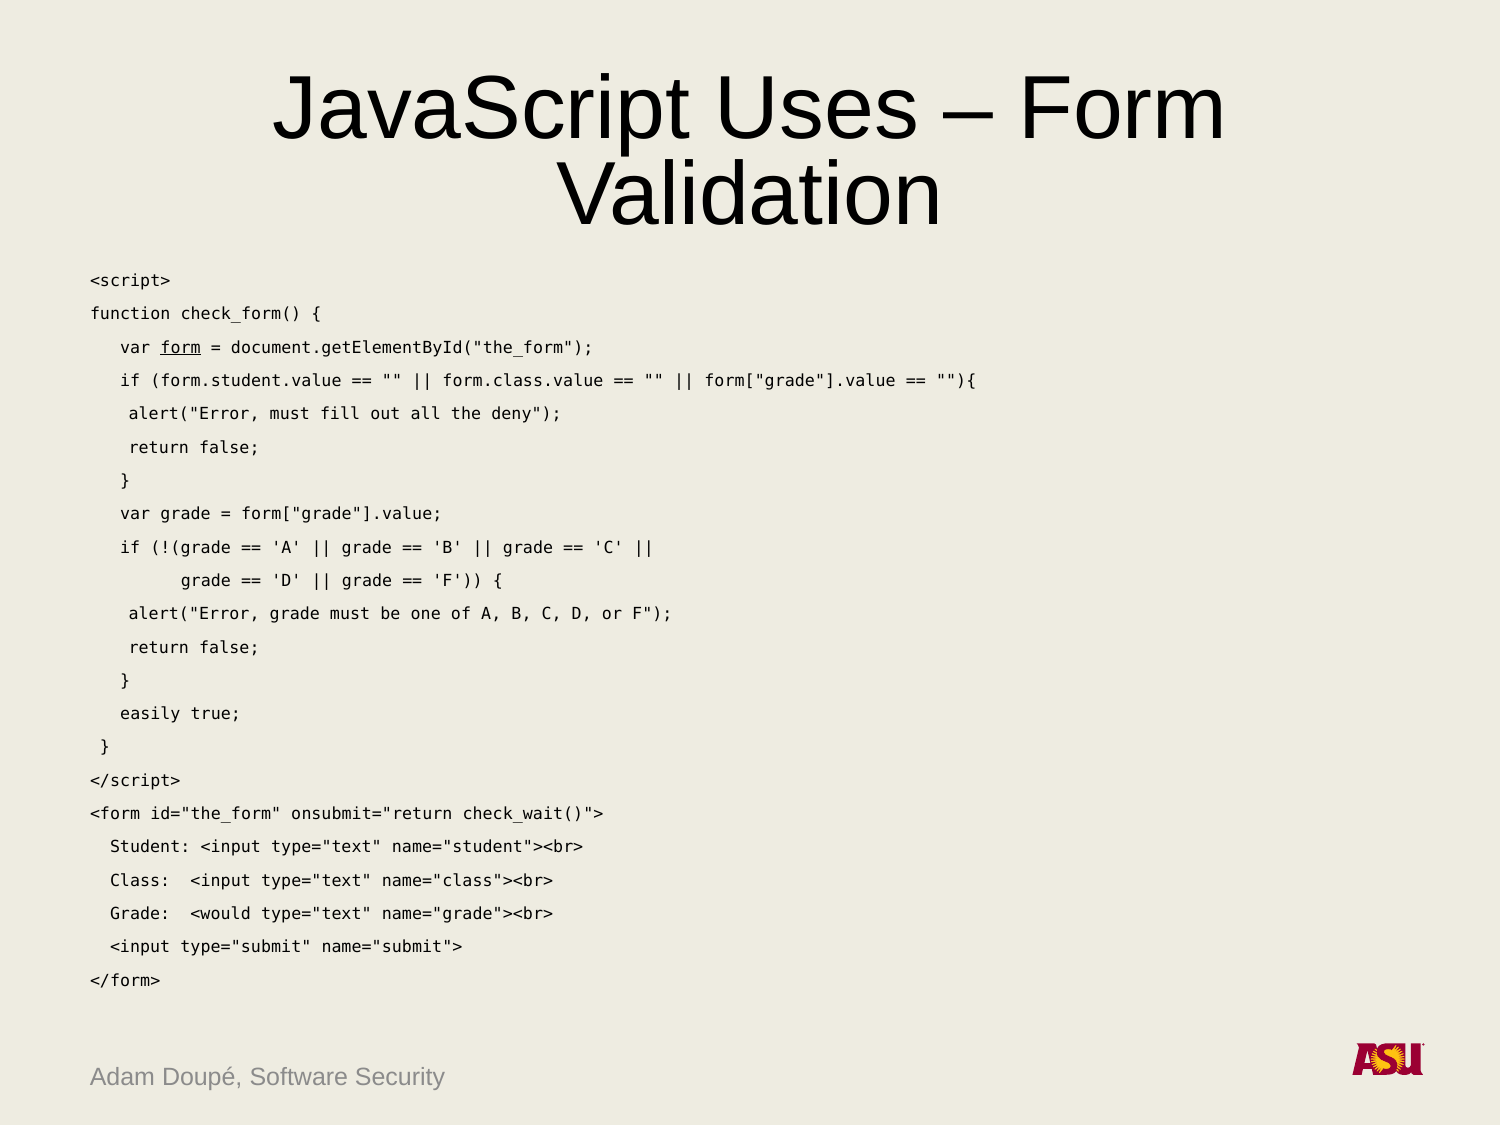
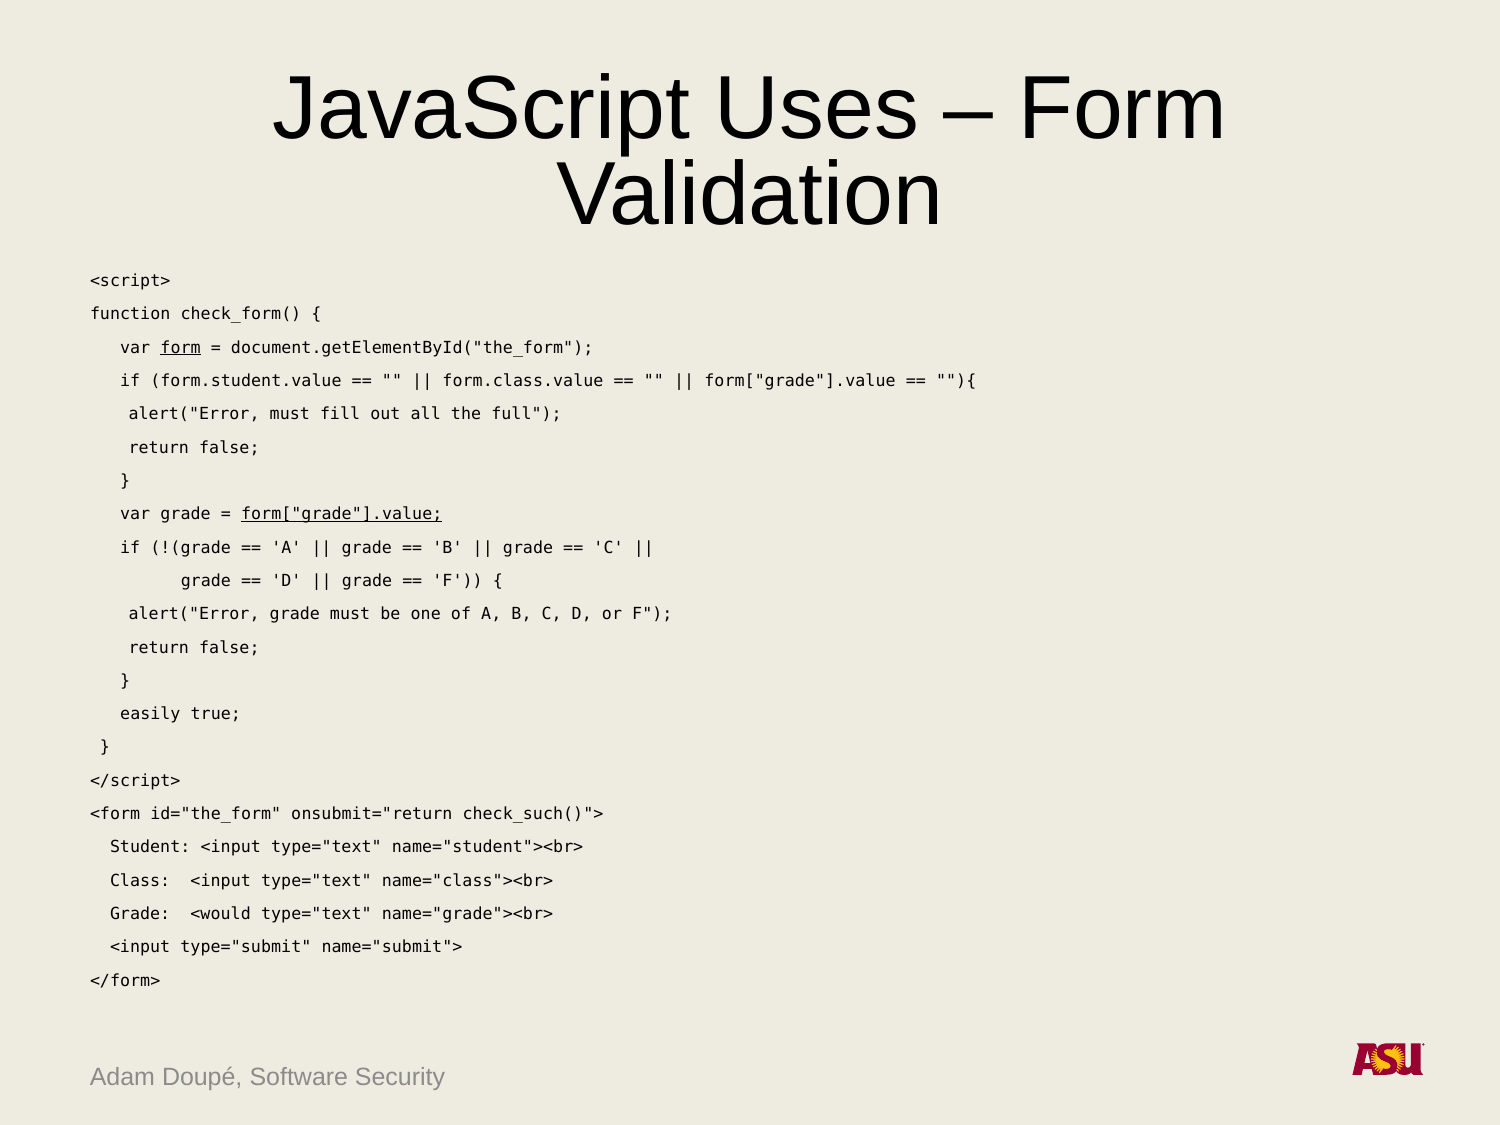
deny: deny -> full (527, 414)
form["grade"].value underline: none -> present (342, 514)
check_wait()">: check_wait()"> -> check_such()"> (533, 814)
